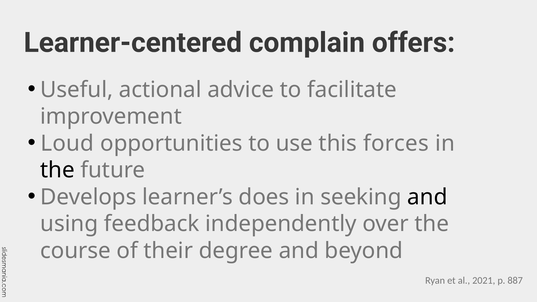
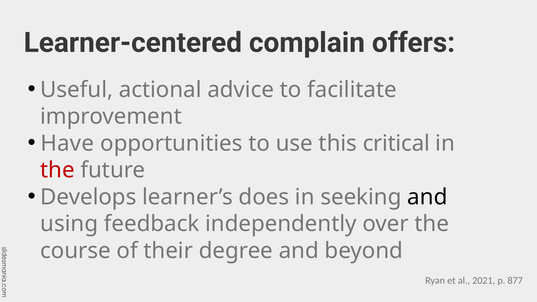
Loud: Loud -> Have (67, 143)
forces: forces -> critical (396, 143)
the colour: black -> red (58, 170)
887: 887 -> 877 (515, 281)
